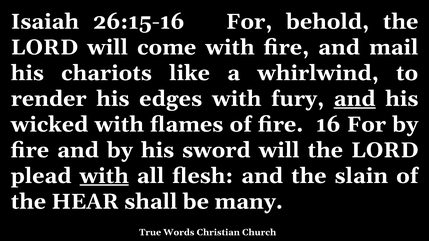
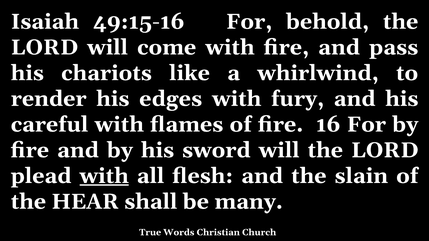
26:15-16: 26:15-16 -> 49:15-16 (139, 22)
mail: mail -> pass (394, 47)
and underline: present -> none (355, 99)
wicked: wicked -> careful (50, 125)
